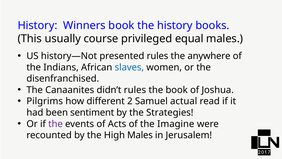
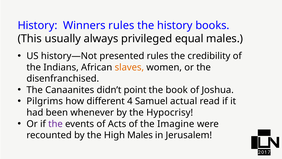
Winners book: book -> rules (121, 25)
course: course -> always (101, 39)
anywhere: anywhere -> credibility (209, 56)
slaves colour: blue -> orange (129, 67)
didn’t rules: rules -> point (135, 90)
2: 2 -> 4 (130, 101)
sentiment: sentiment -> whenever (92, 112)
Strategies: Strategies -> Hypocrisy (170, 112)
